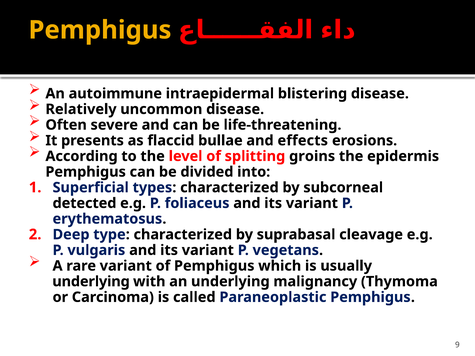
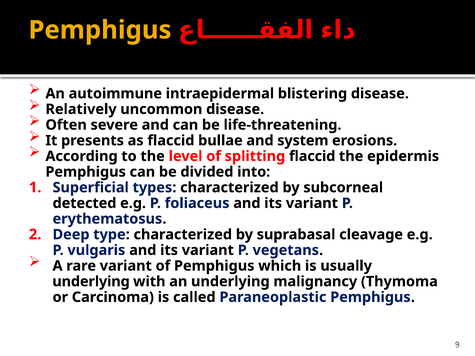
effects: effects -> system (303, 141)
splitting groins: groins -> flaccid (312, 156)
